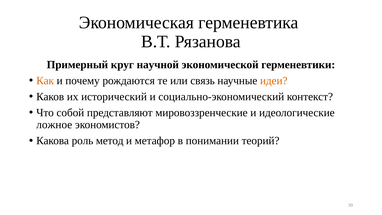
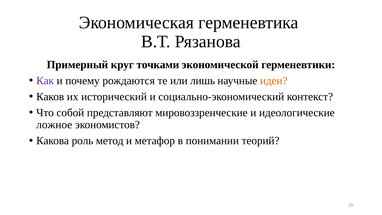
научной: научной -> точками (158, 65)
Как colour: orange -> purple (45, 81)
связь: связь -> лишь (203, 81)
